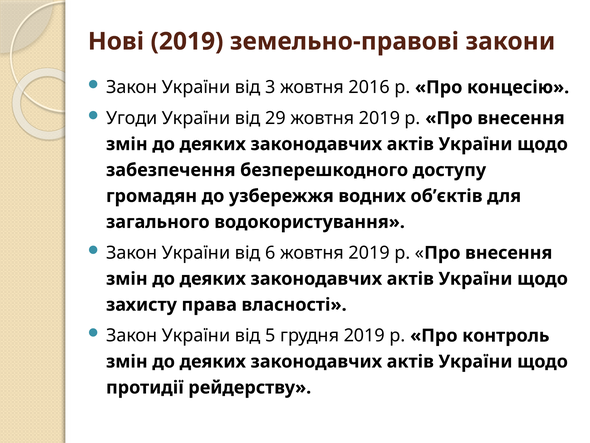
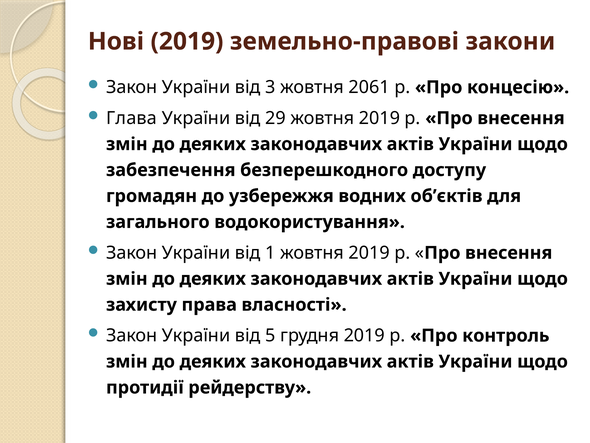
2016: 2016 -> 2061 (369, 87)
Угоди: Угоди -> Глава (132, 118)
6: 6 -> 1 (270, 253)
